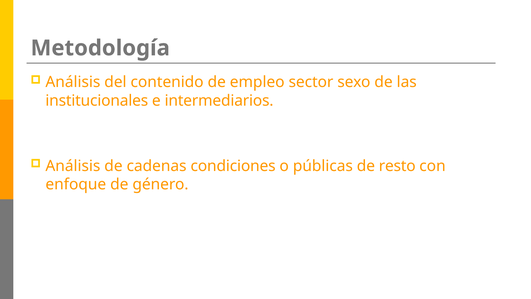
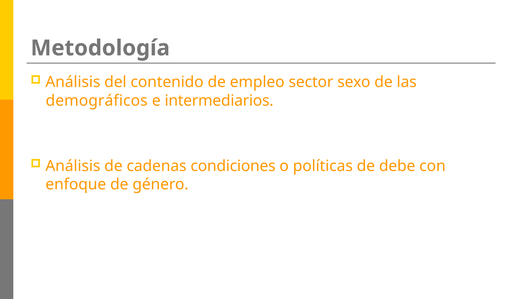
institucionales: institucionales -> demográficos (97, 101)
públicas: públicas -> políticas (323, 166)
resto: resto -> debe (397, 166)
